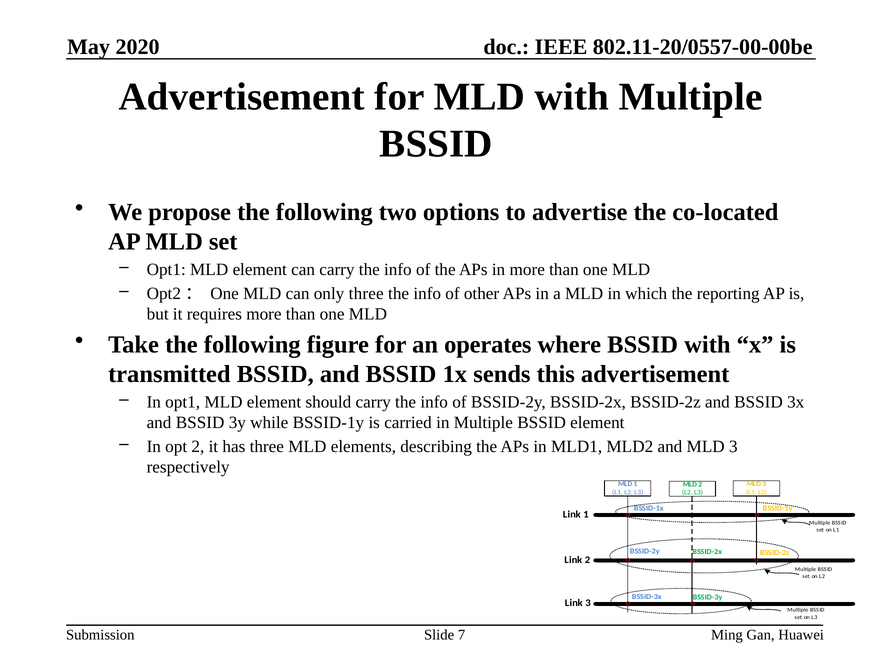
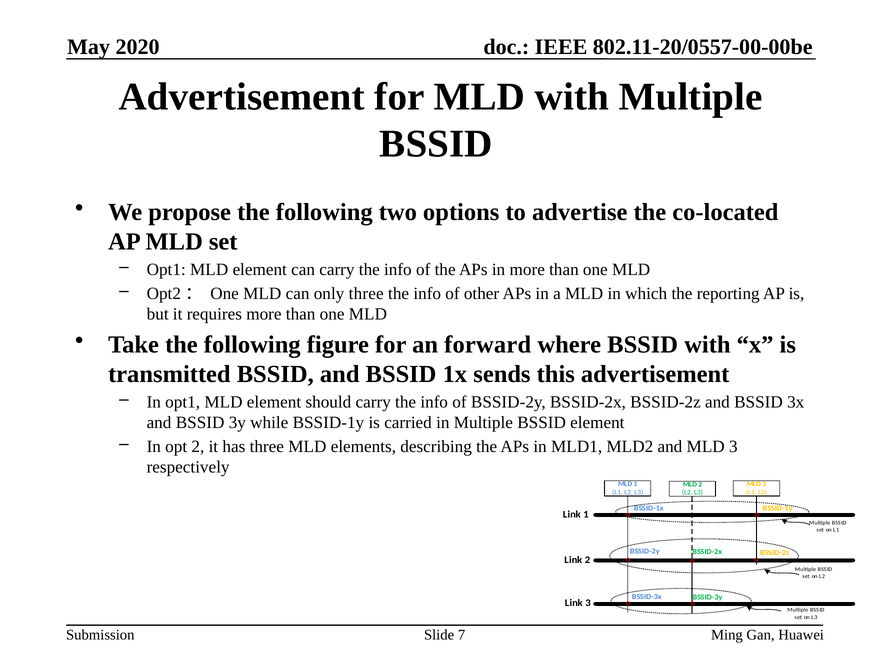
operates: operates -> forward (488, 344)
